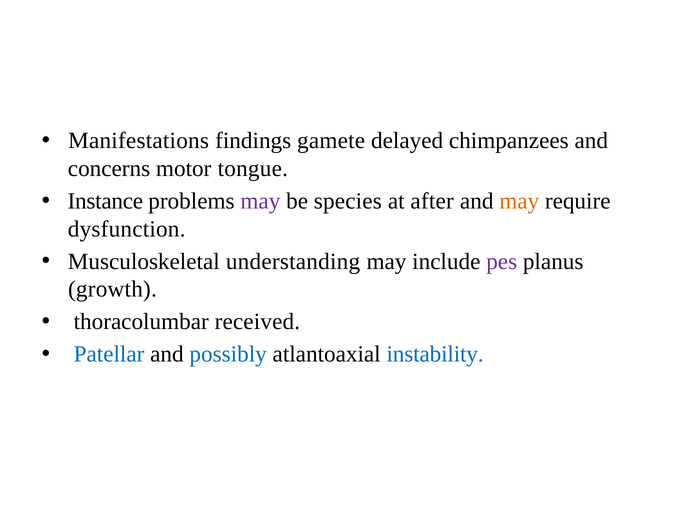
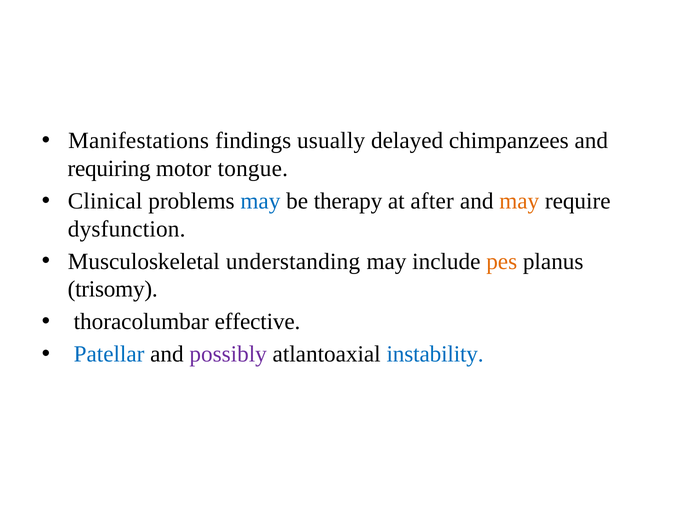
gamete: gamete -> usually (331, 141)
concerns: concerns -> requiring (109, 169)
Instance: Instance -> Clinical (105, 201)
may colour: purple -> blue (260, 201)
species: species -> therapy (348, 201)
pes colour: purple -> orange (502, 261)
growth: growth -> trisomy (113, 289)
received: received -> effective (258, 322)
possibly colour: blue -> purple (228, 354)
